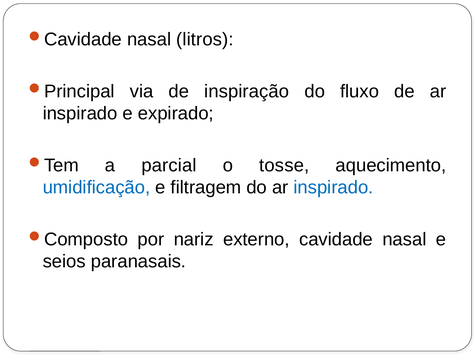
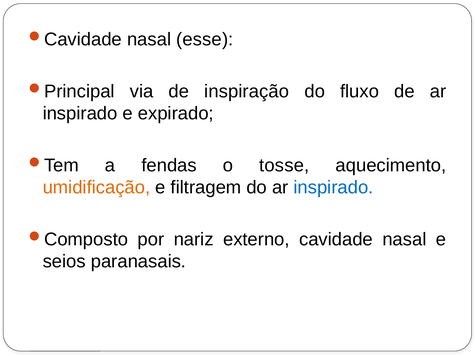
litros: litros -> esse (205, 39)
parcial: parcial -> fendas (169, 165)
umidificação colour: blue -> orange (96, 188)
